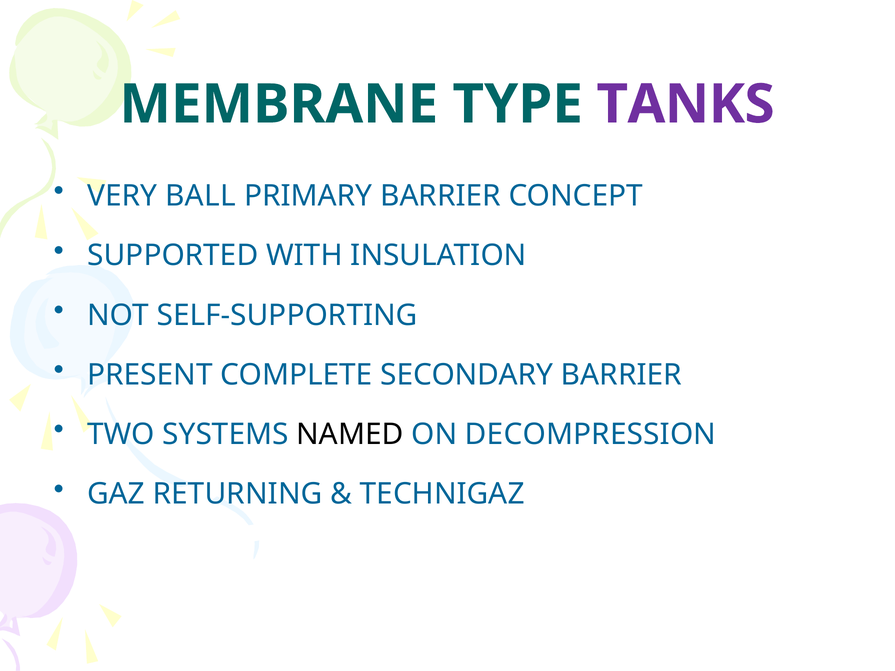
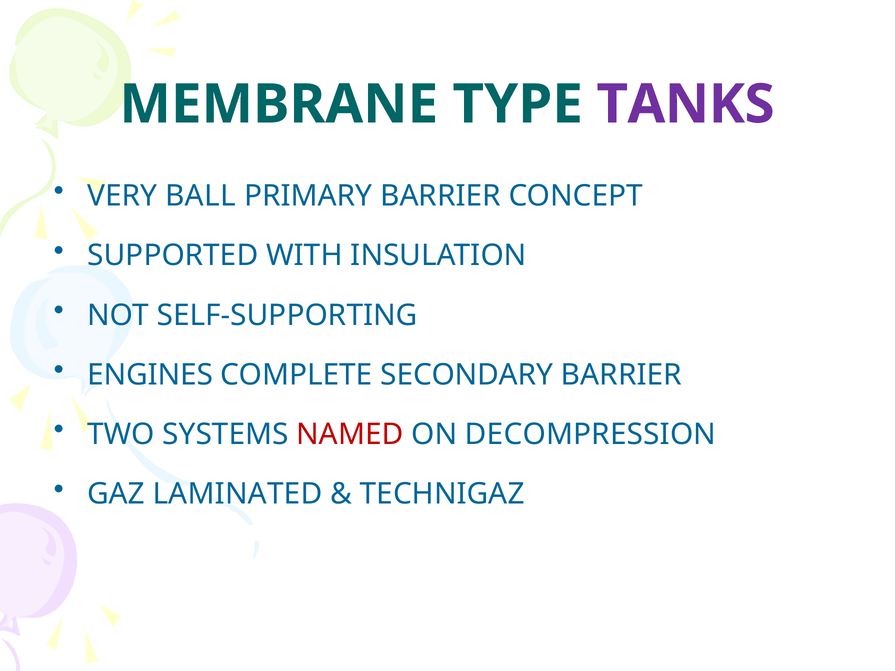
PRESENT: PRESENT -> ENGINES (150, 375)
NAMED colour: black -> red (350, 435)
RETURNING: RETURNING -> LAMINATED (238, 494)
